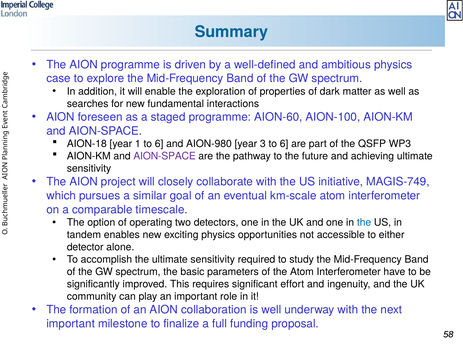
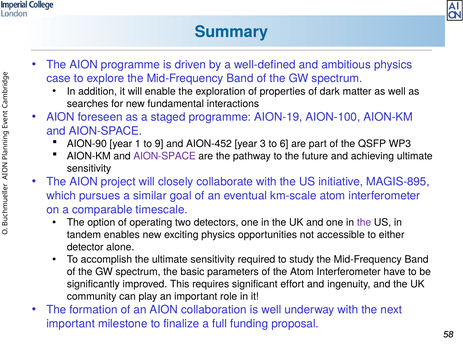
AION-60: AION-60 -> AION-19 (278, 117)
AION-18: AION-18 -> AION-90 (87, 144)
1 to 6: 6 -> 9 (159, 144)
AION-980: AION-980 -> AION-452 (209, 144)
MAGIS-749: MAGIS-749 -> MAGIS-895 (398, 182)
the colour: blue -> purple (364, 223)
